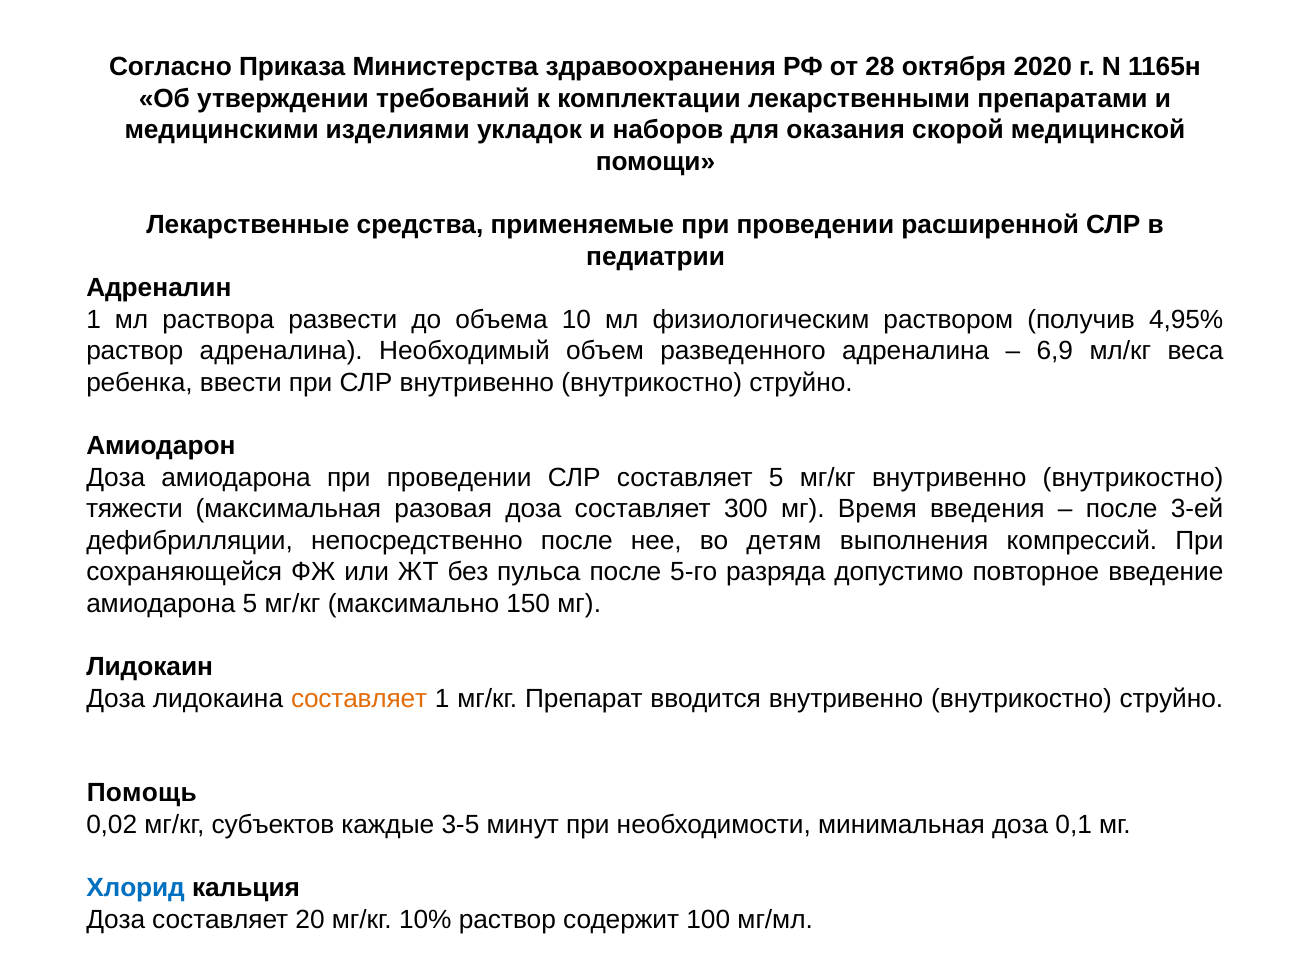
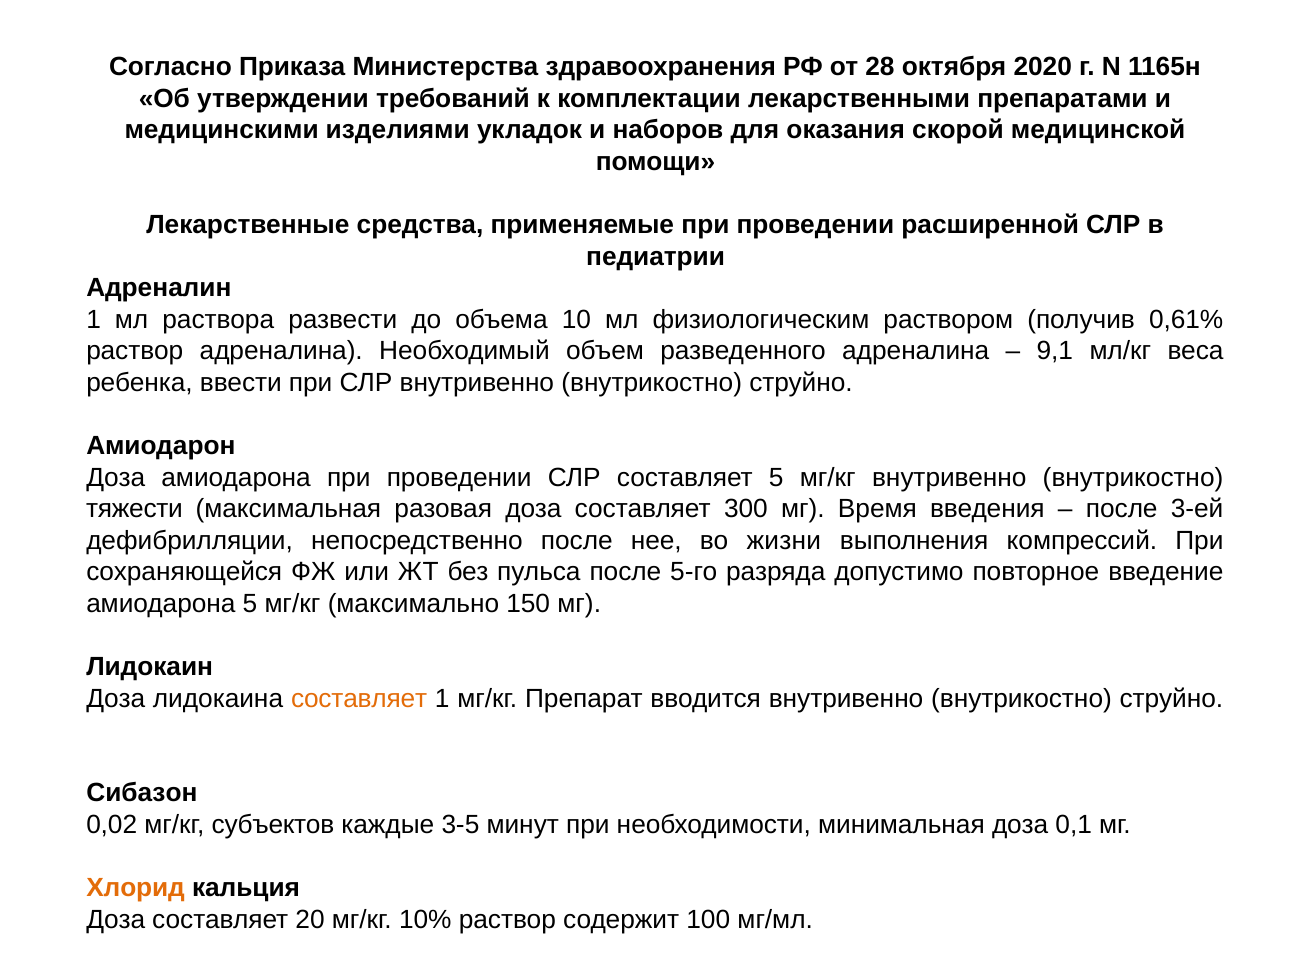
4,95%: 4,95% -> 0,61% (1186, 320)
6,9: 6,9 -> 9,1 (1055, 351)
детям: детям -> жизни (784, 540)
Помощь: Помощь -> Сибазон (142, 793)
Хлорид colour: blue -> orange (136, 887)
